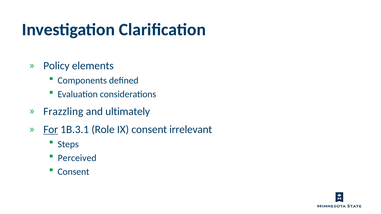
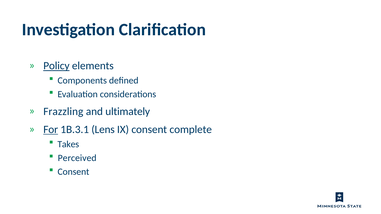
Policy underline: none -> present (56, 66)
Role: Role -> Lens (103, 130)
irrelevant: irrelevant -> complete (191, 130)
Steps: Steps -> Takes (68, 144)
